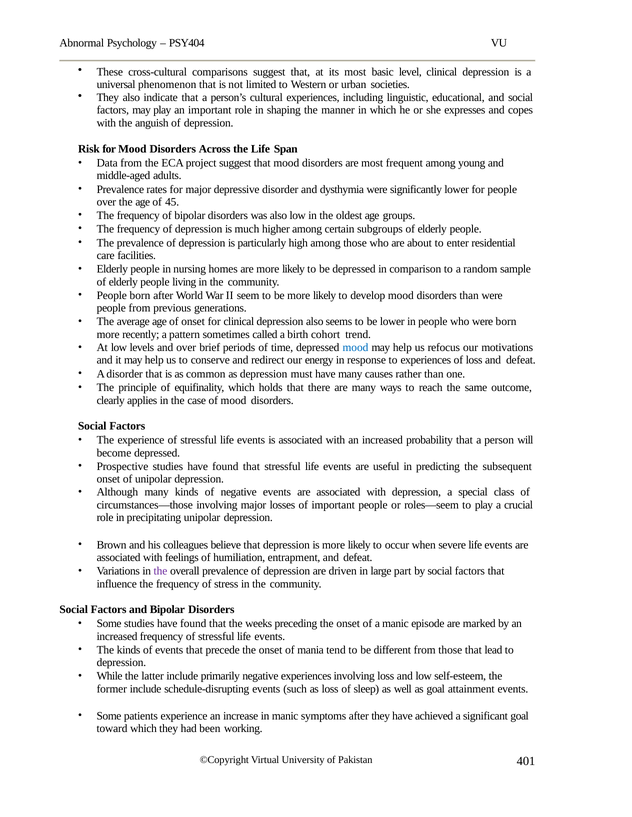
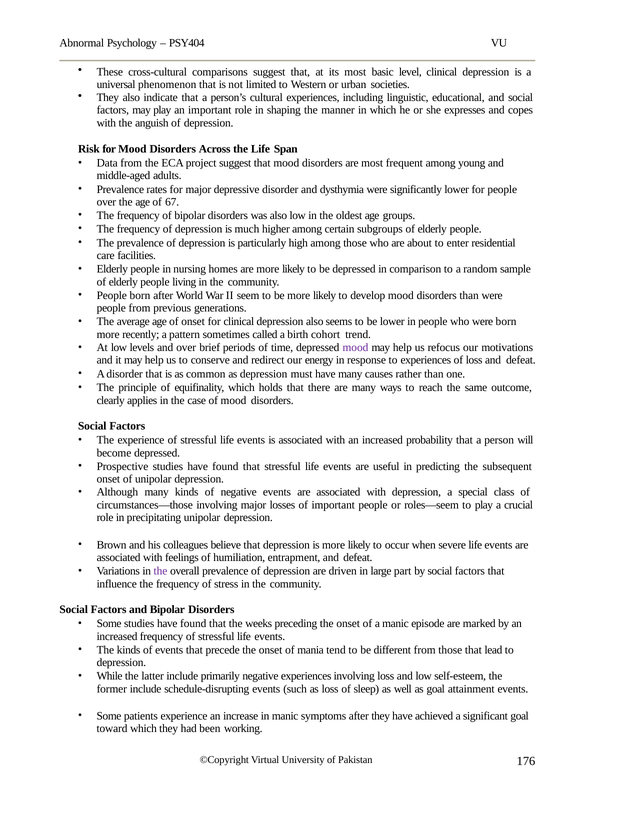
45: 45 -> 67 (172, 202)
mood colour: blue -> purple (355, 348)
401: 401 -> 176 (526, 762)
